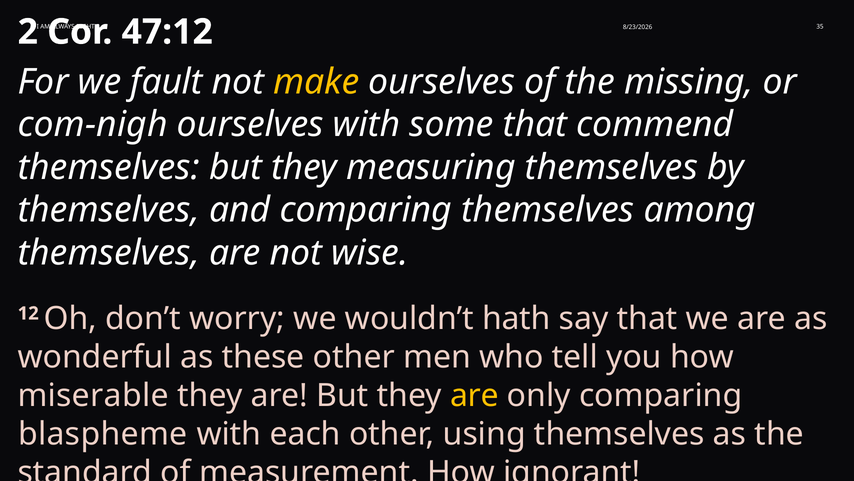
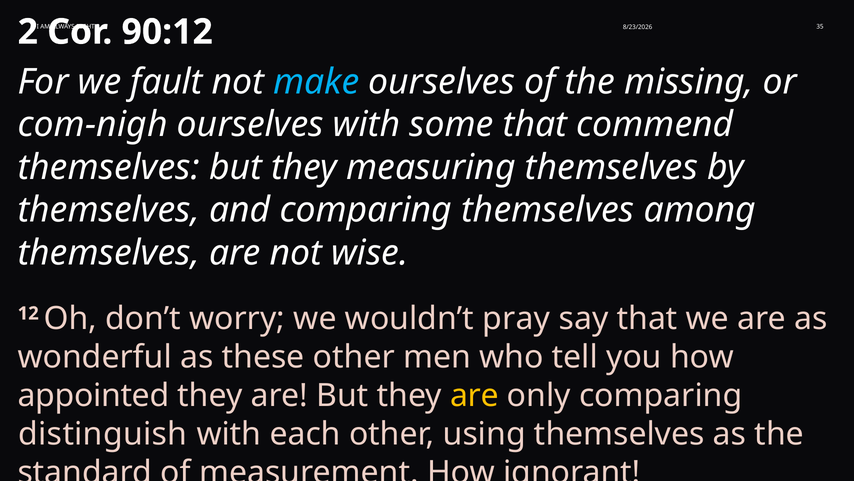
47:12: 47:12 -> 90:12 (167, 32)
make colour: yellow -> light blue (316, 82)
hath: hath -> pray (516, 318)
miserable: miserable -> appointed (93, 395)
blaspheme: blaspheme -> distinguish (103, 433)
